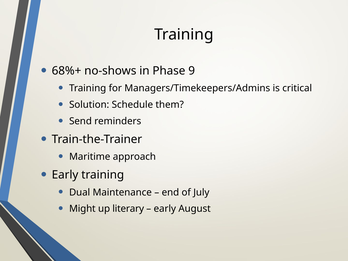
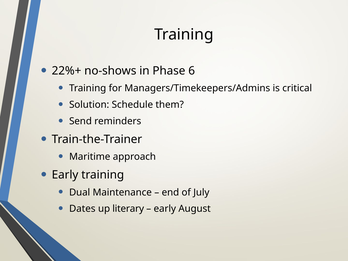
68%+: 68%+ -> 22%+ (67, 71)
9: 9 -> 6 (192, 71)
Might: Might -> Dates (82, 209)
